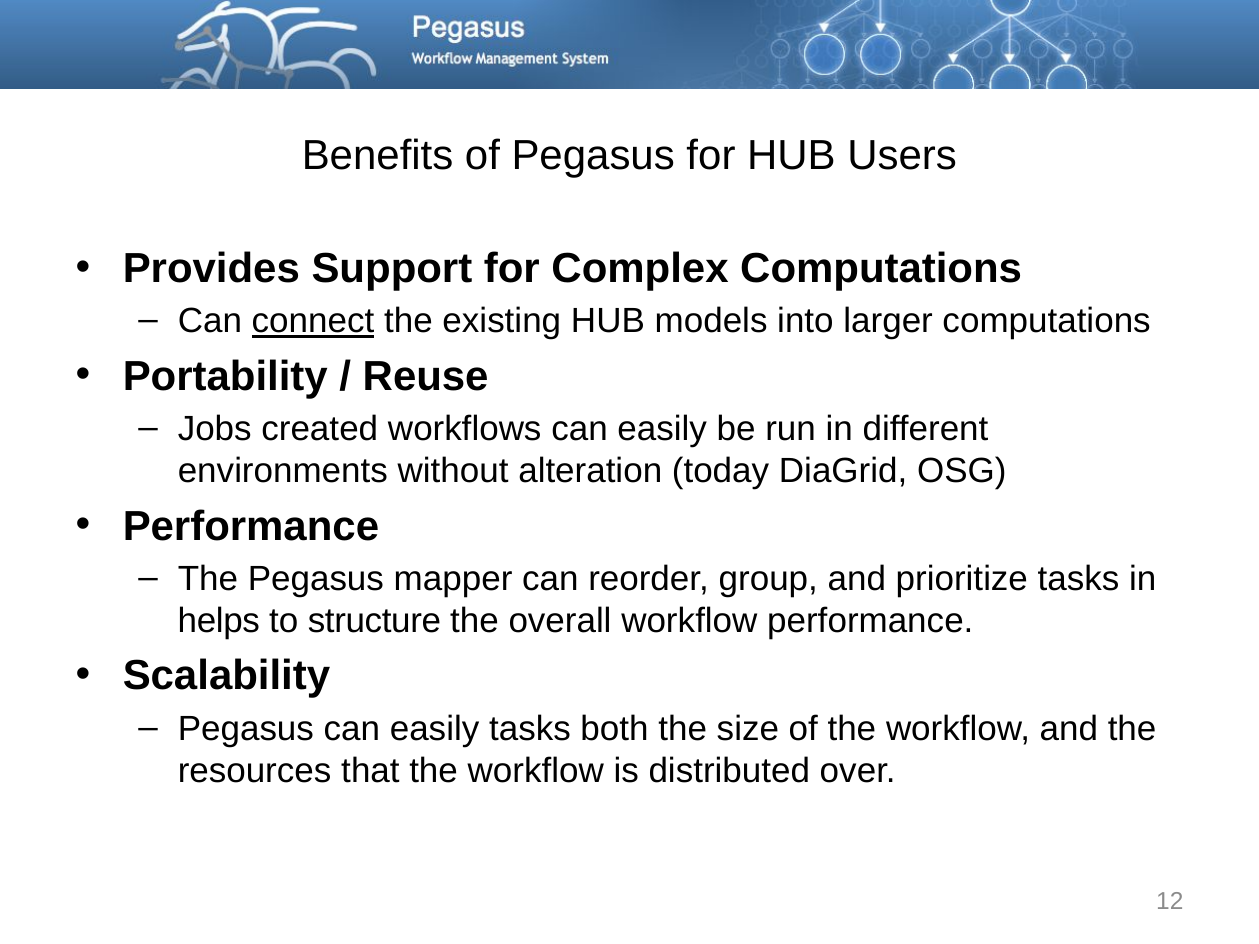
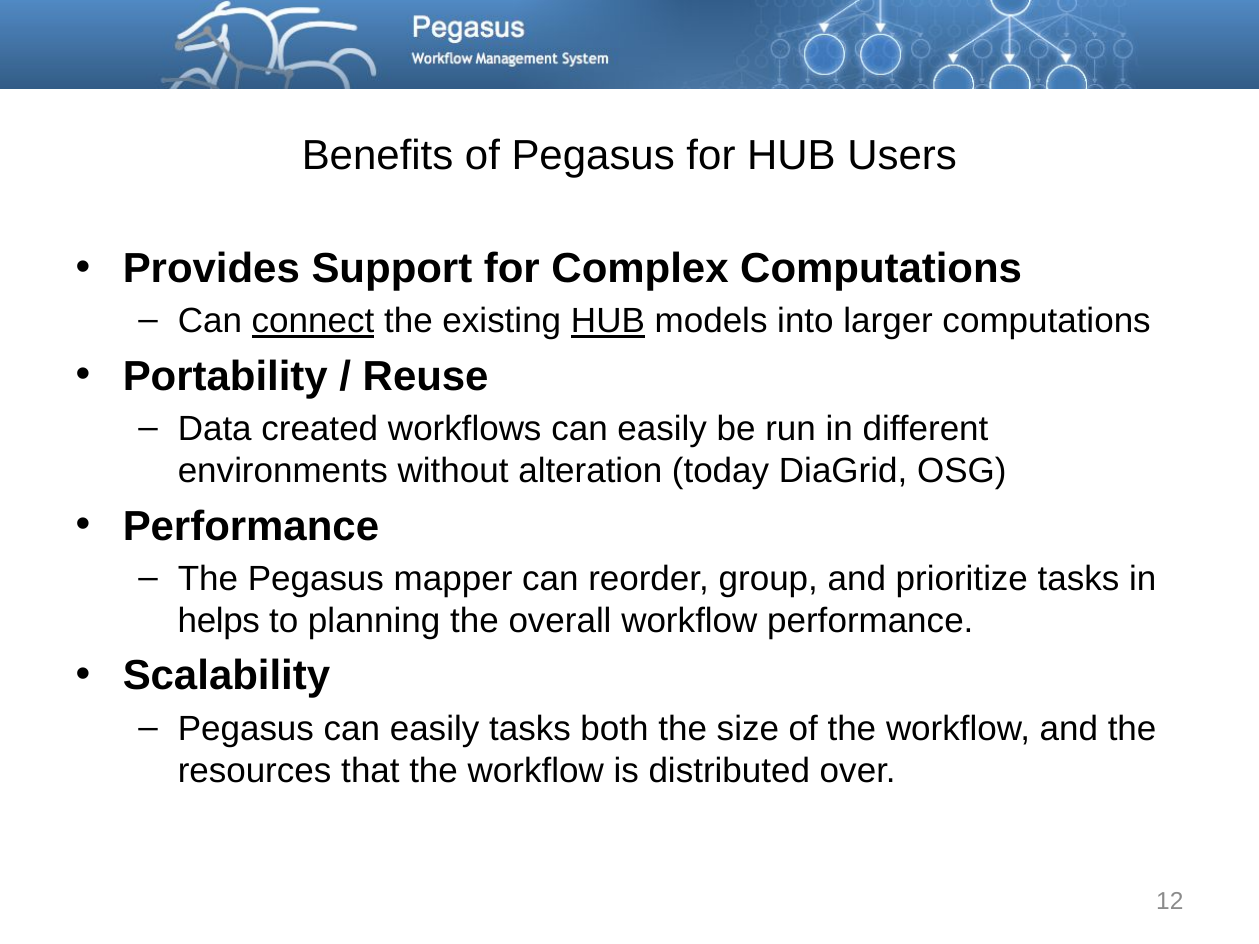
HUB underline: none -> present (608, 321)
Jobs: Jobs -> Data (215, 429)
structure: structure -> planning (374, 621)
